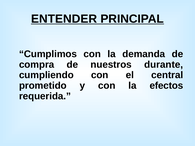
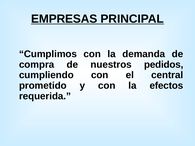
ENTENDER: ENTENDER -> EMPRESAS (64, 19)
durante: durante -> pedidos (164, 65)
